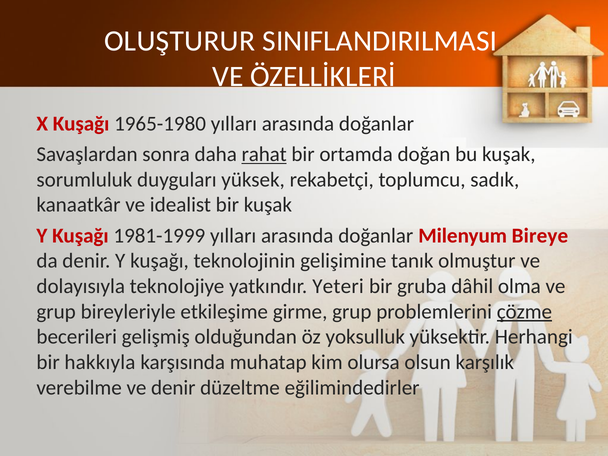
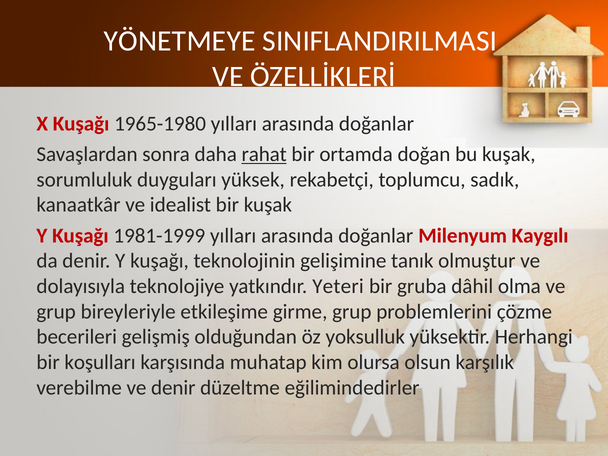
OLUŞTURUR: OLUŞTURUR -> YÖNETMEYE (180, 41)
Bireye: Bireye -> Kaygılı (540, 236)
çözme underline: present -> none (524, 312)
hakkıyla: hakkıyla -> koşulları (100, 362)
